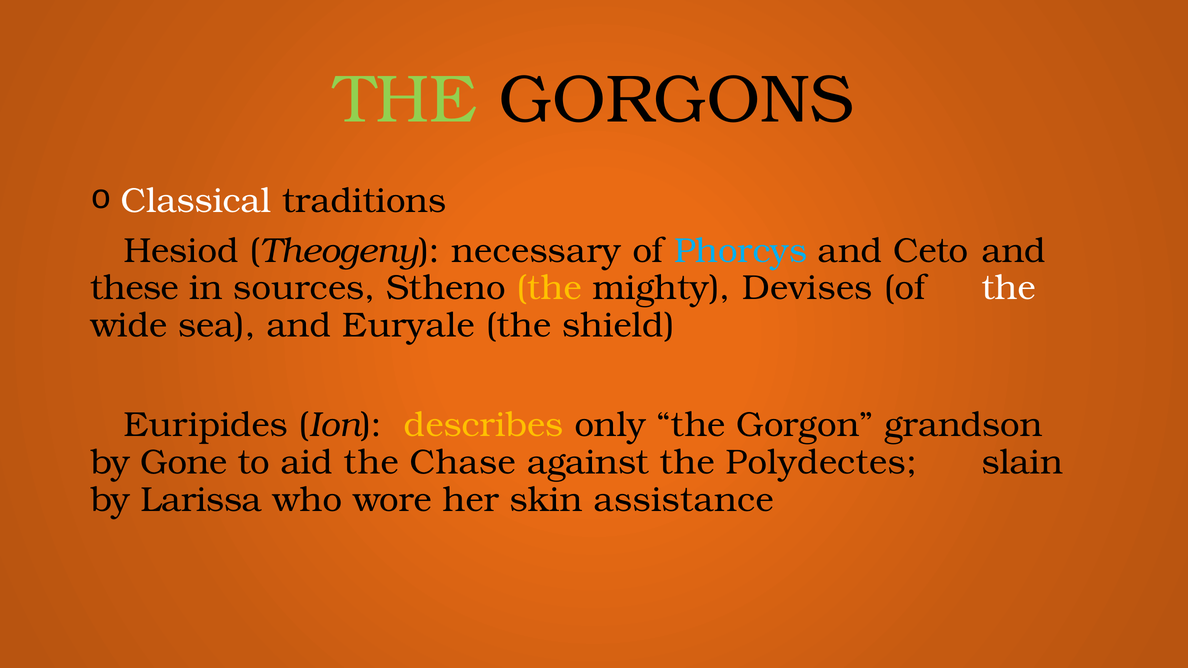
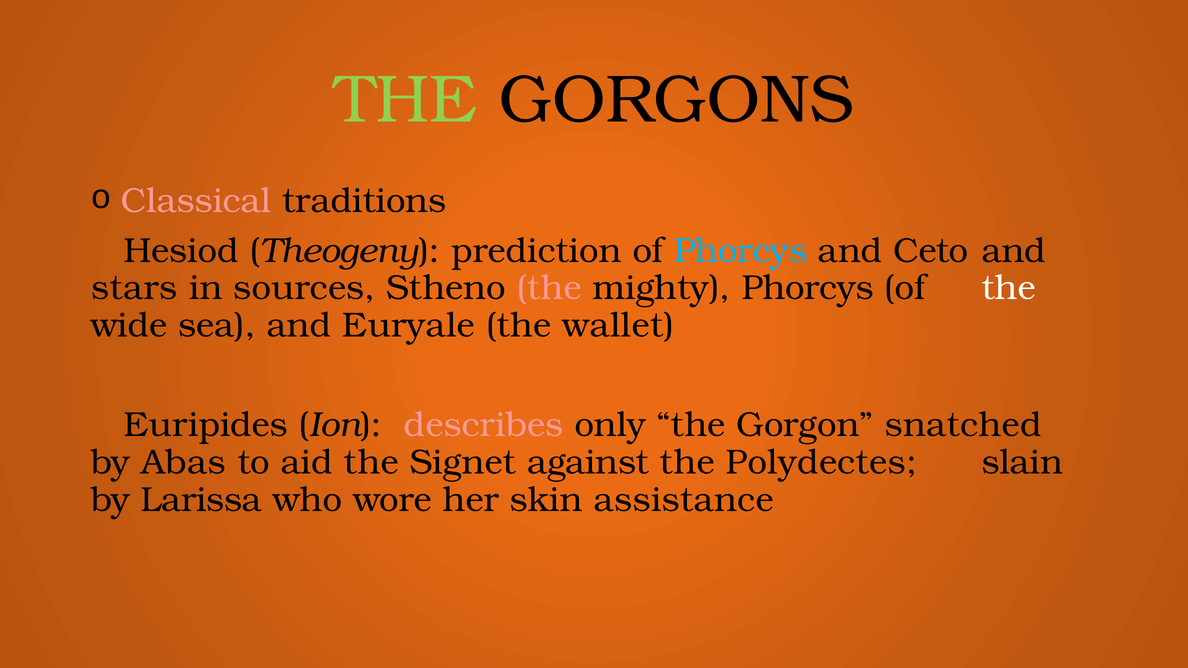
Classical colour: white -> pink (196, 201)
necessary: necessary -> prediction (536, 251)
these: these -> stars (134, 288)
the colour: yellow -> pink (549, 288)
mighty Devises: Devises -> Phorcys (808, 288)
shield: shield -> wallet (618, 326)
describes colour: yellow -> pink (484, 425)
grandson: grandson -> snatched (963, 425)
Gone: Gone -> Abas (184, 463)
Chase: Chase -> Signet (463, 463)
